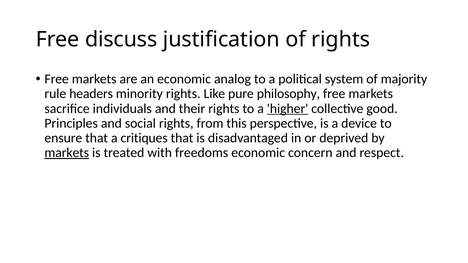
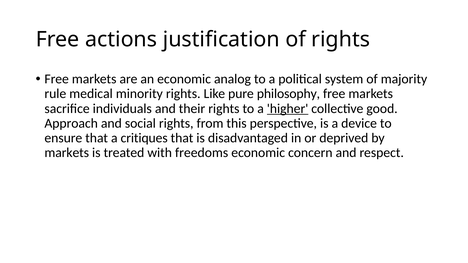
discuss: discuss -> actions (121, 39)
headers: headers -> medical (91, 94)
Principles: Principles -> Approach (71, 123)
markets underline: present -> none (67, 153)
